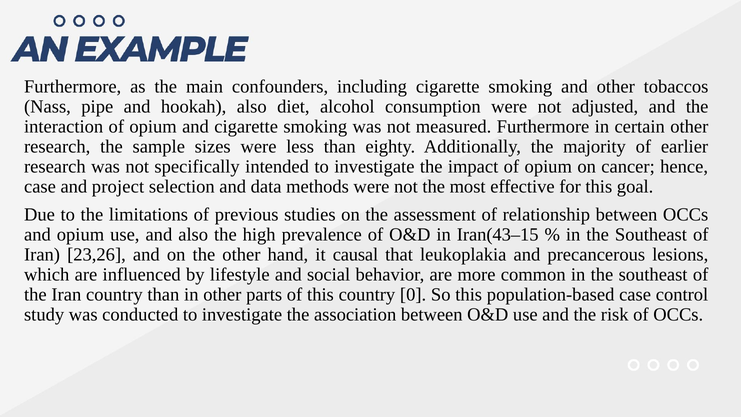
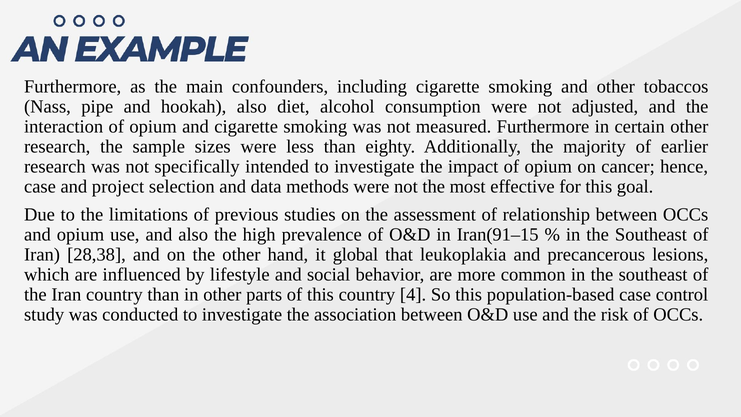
Iran(43–15: Iran(43–15 -> Iran(91–15 (498, 234)
23,26: 23,26 -> 28,38 (96, 254)
causal: causal -> global (355, 254)
0: 0 -> 4 (413, 294)
